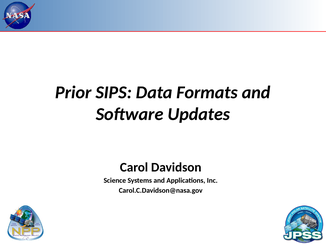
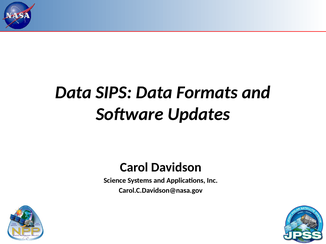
Prior: Prior -> Data (73, 93)
